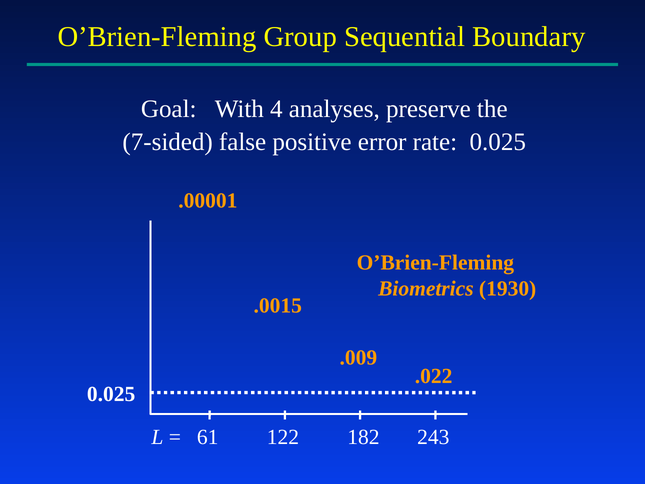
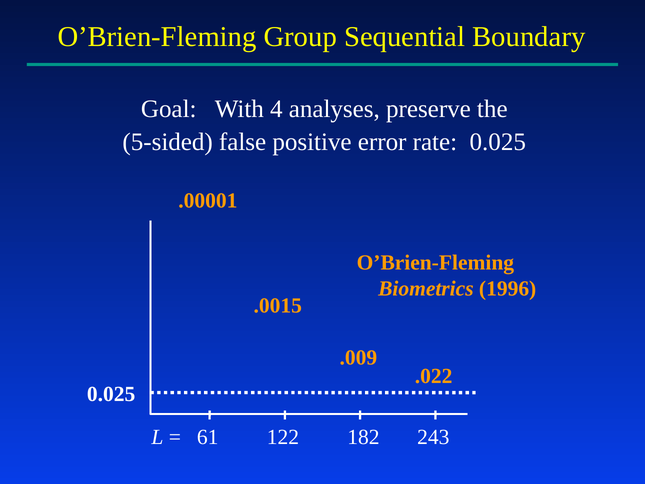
7-sided: 7-sided -> 5-sided (168, 142)
1930: 1930 -> 1996 (508, 288)
